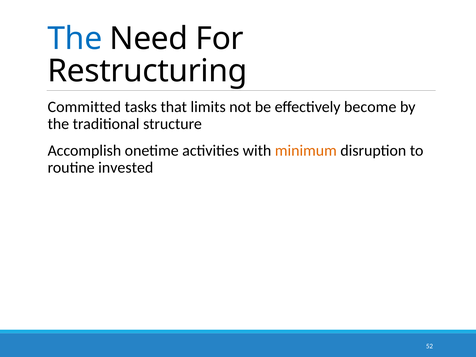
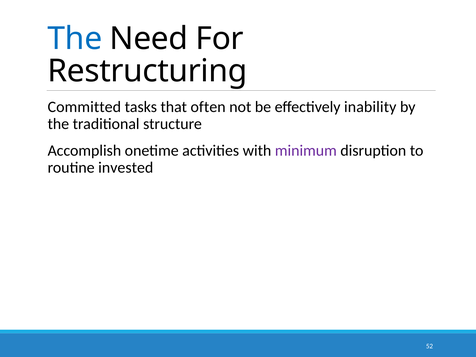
limits: limits -> often (208, 107)
become: become -> inability (370, 107)
minimum colour: orange -> purple (306, 150)
